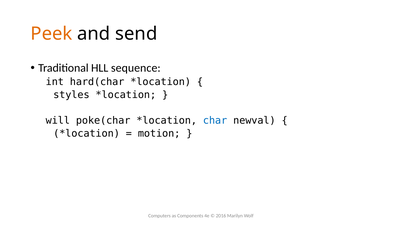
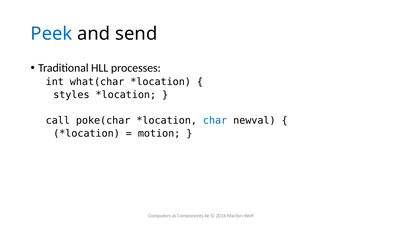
Peek colour: orange -> blue (52, 34)
sequence: sequence -> processes (136, 68)
hard(char: hard(char -> what(char (97, 82)
will: will -> call (58, 121)
